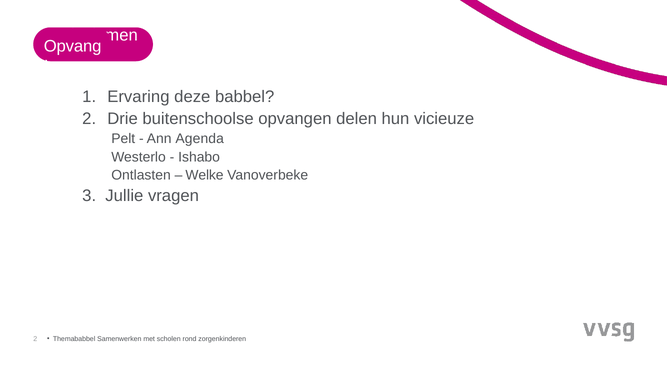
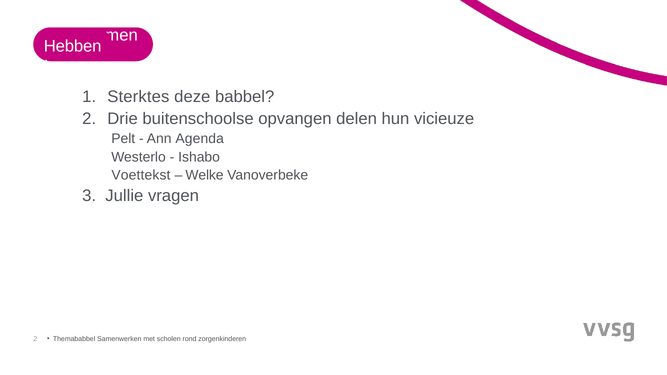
Opvang: Opvang -> Hebben (73, 46)
Ervaring: Ervaring -> Sterktes (138, 97)
Ontlasten: Ontlasten -> Voettekst (141, 175)
